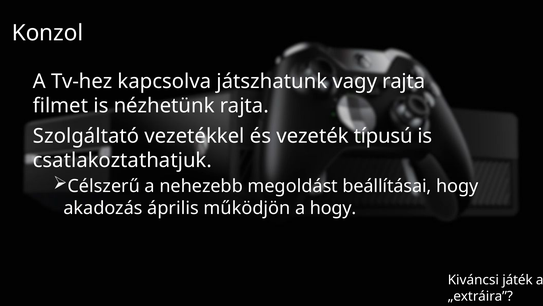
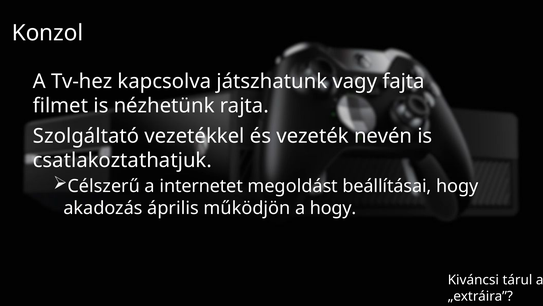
vagy rajta: rajta -> fajta (404, 81)
típusú: típusú -> nevén (383, 136)
nehezebb: nehezebb -> internetet (201, 186)
játék: játék -> tárul (517, 280)
